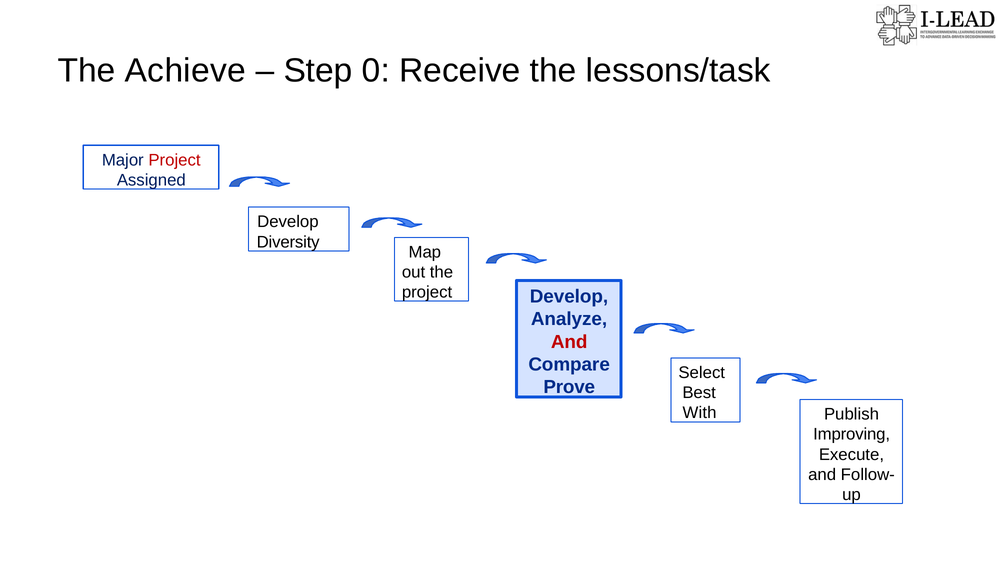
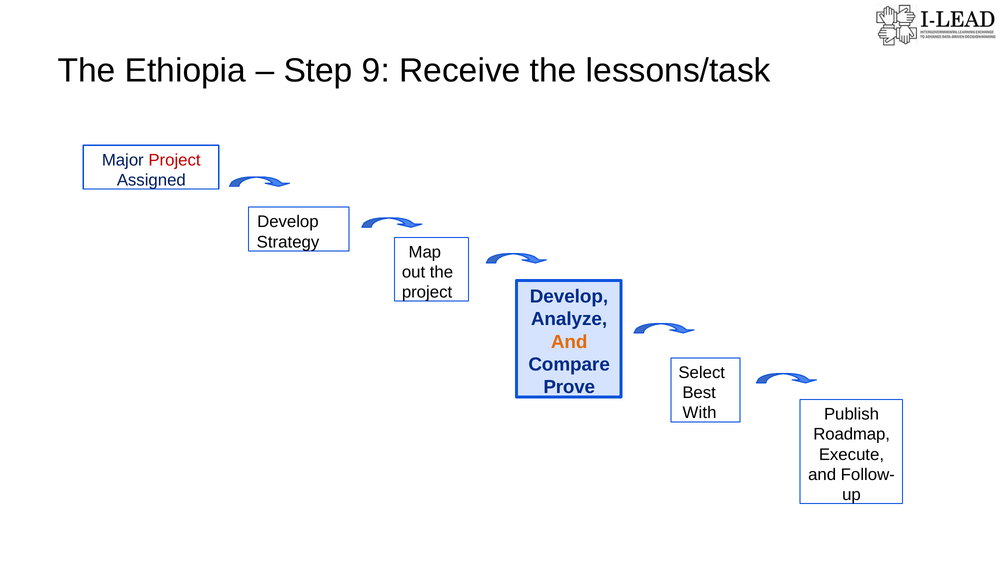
Achieve: Achieve -> Ethiopia (185, 71)
0: 0 -> 9 (376, 71)
Diversity: Diversity -> Strategy (288, 242)
And colour: red -> orange (569, 342)
Improving: Improving -> Roadmap (852, 434)
